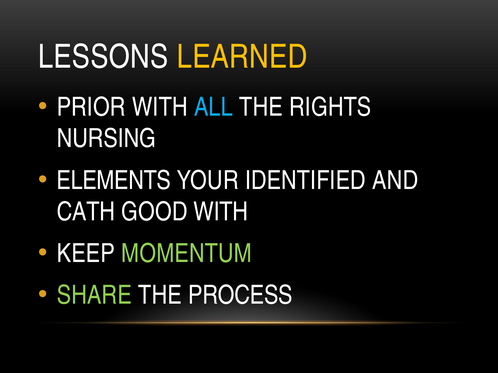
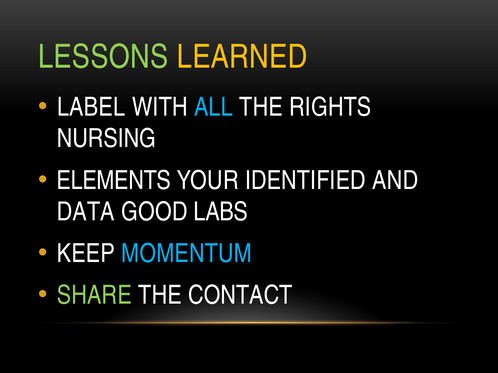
LESSONS colour: white -> light green (103, 57)
PRIOR: PRIOR -> LABEL (91, 107)
CATH: CATH -> DATA (86, 212)
GOOD WITH: WITH -> LABS (221, 212)
MOMENTUM colour: light green -> light blue (187, 254)
PROCESS: PROCESS -> CONTACT (240, 296)
